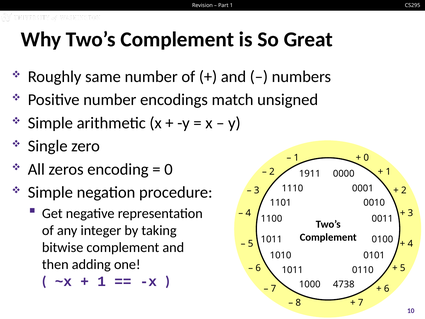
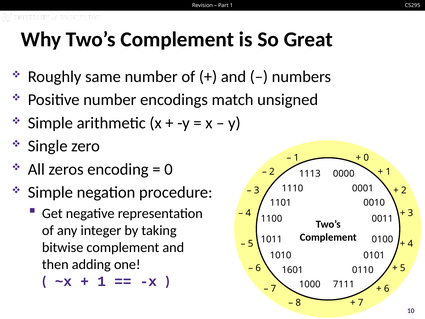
1911: 1911 -> 1113 (310, 174)
1011: 1011 -> 1601 (292, 270)
4738: 4738 -> 7111 (344, 284)
